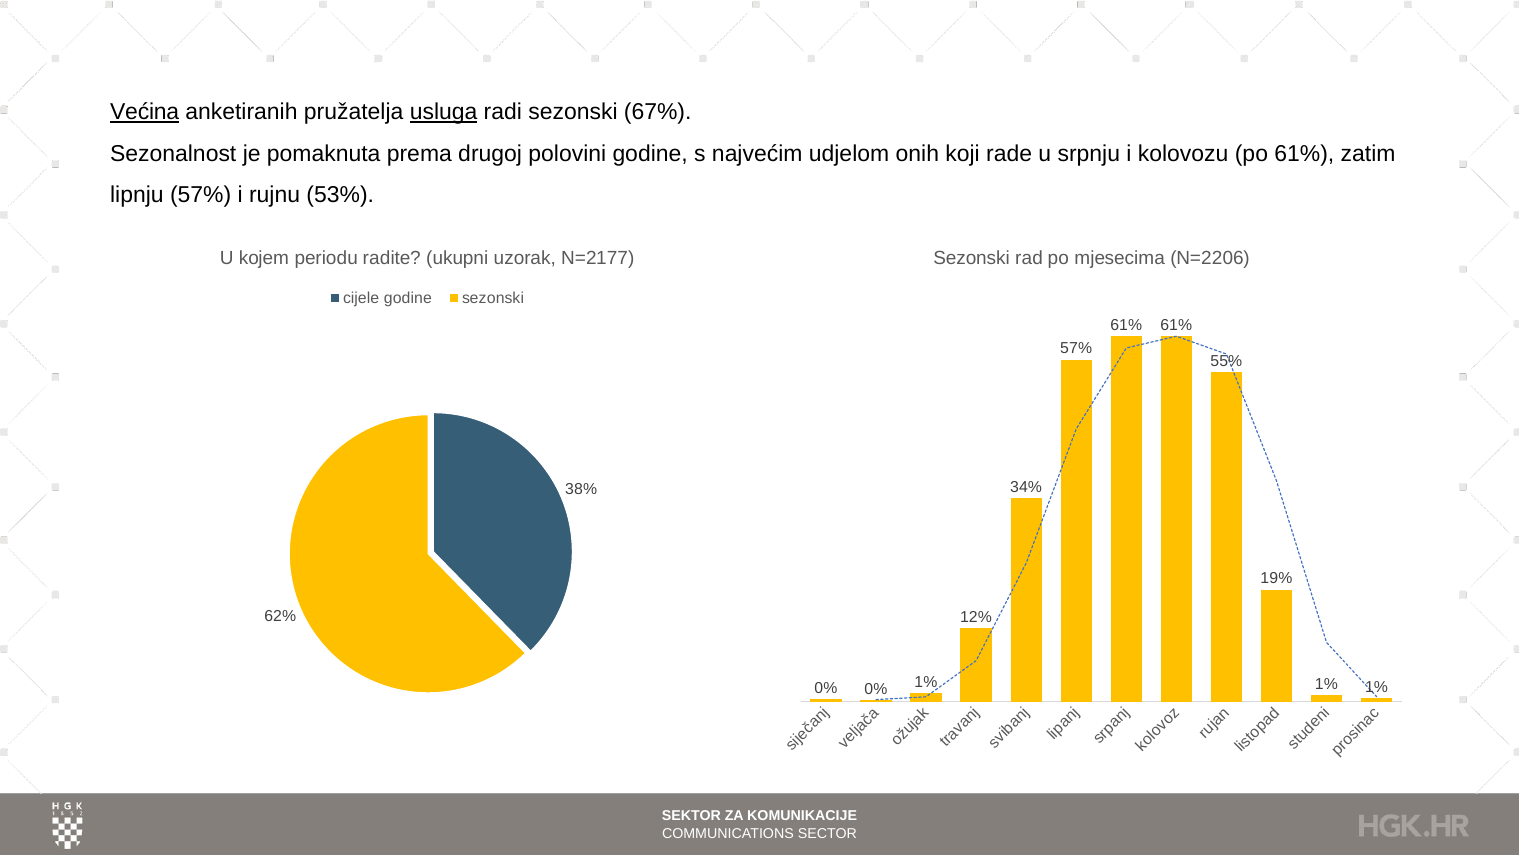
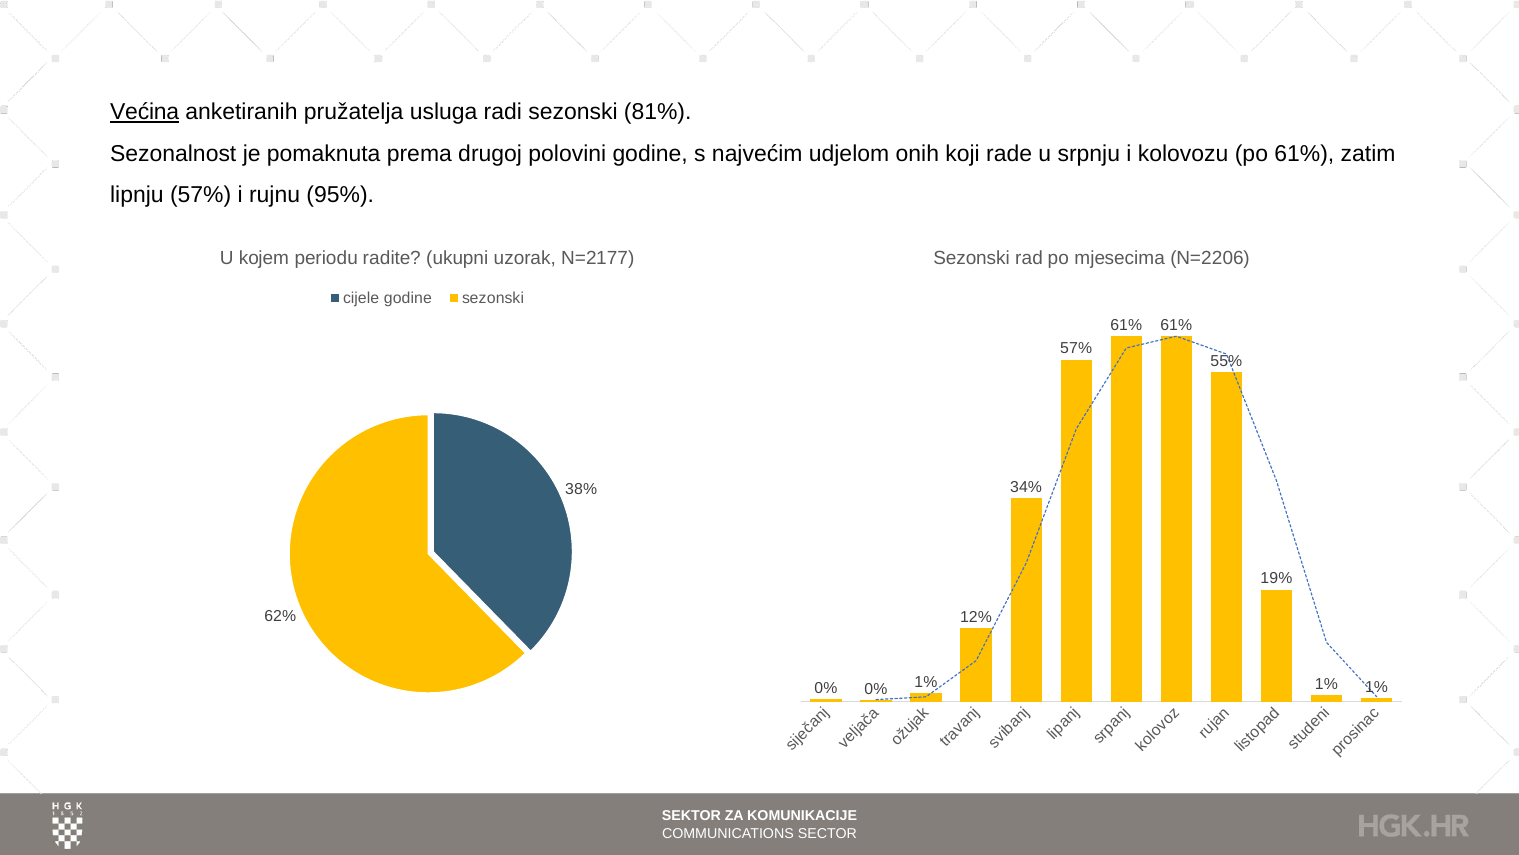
usluga underline: present -> none (444, 112)
67%: 67% -> 81% (658, 112)
53%: 53% -> 95% (340, 195)
